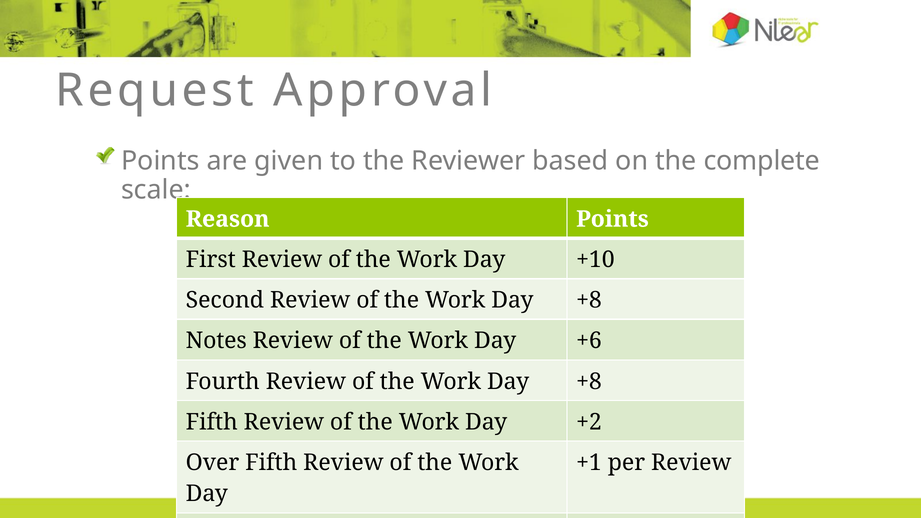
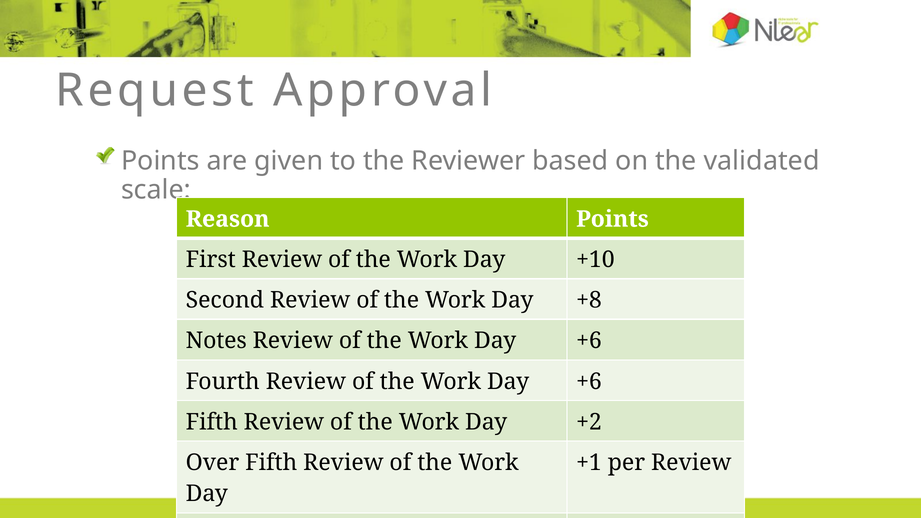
complete: complete -> validated (762, 161)
+8: +8 -> +6 (589, 381)
